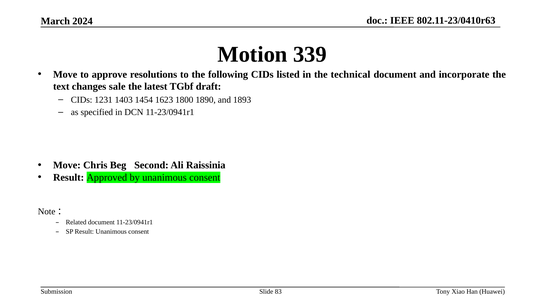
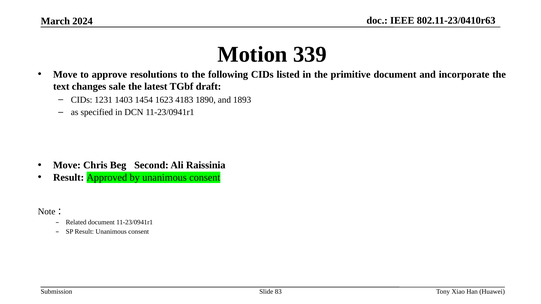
technical: technical -> primitive (351, 74)
1800: 1800 -> 4183 (184, 100)
